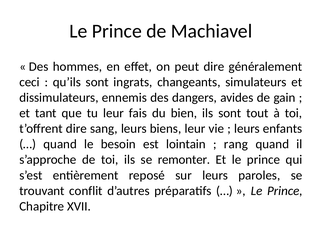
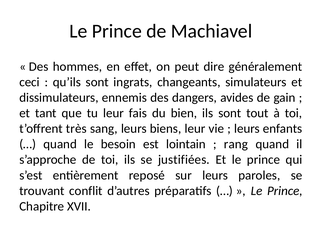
t’offrent dire: dire -> très (76, 129)
remonter: remonter -> justifiées (184, 160)
